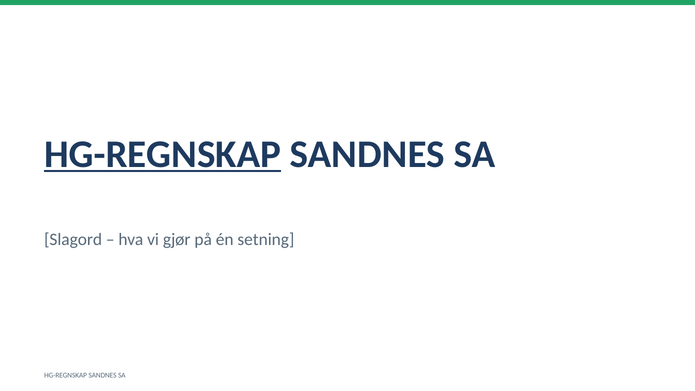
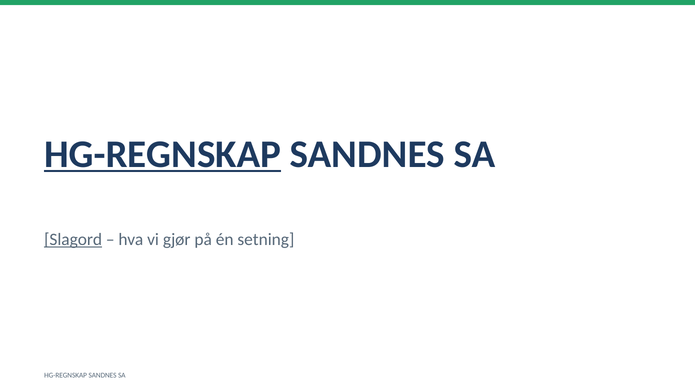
Slagord underline: none -> present (73, 239)
